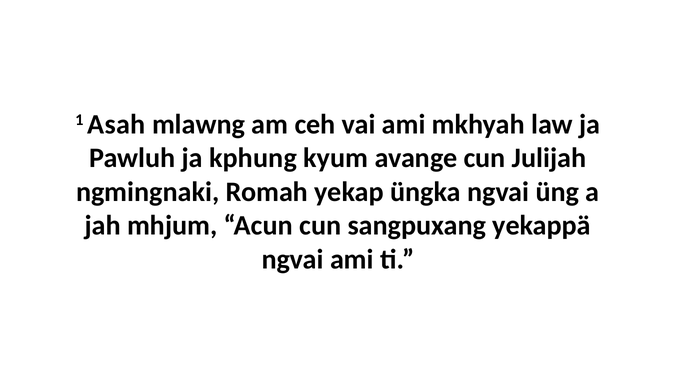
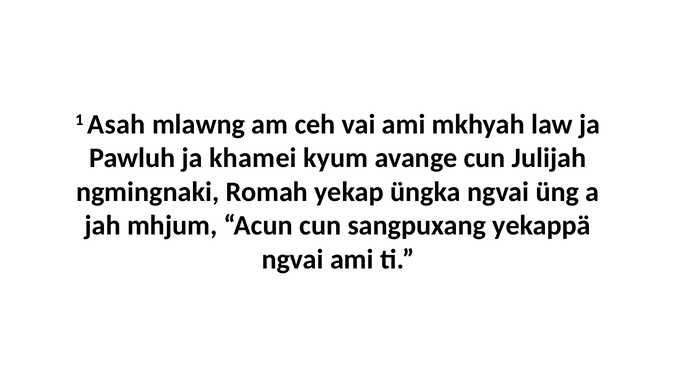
kphung: kphung -> khamei (253, 158)
